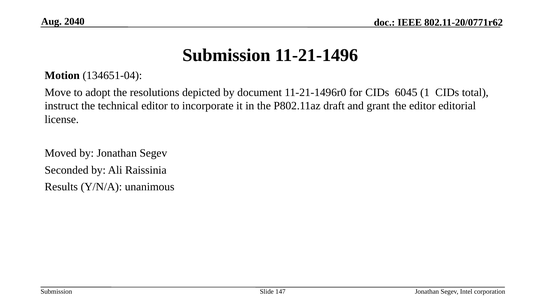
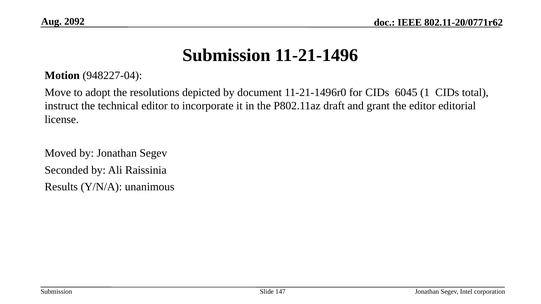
2040: 2040 -> 2092 (74, 22)
134651-04: 134651-04 -> 948227-04 (112, 75)
